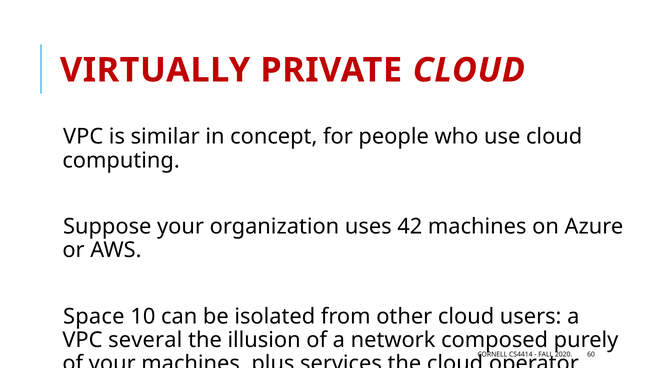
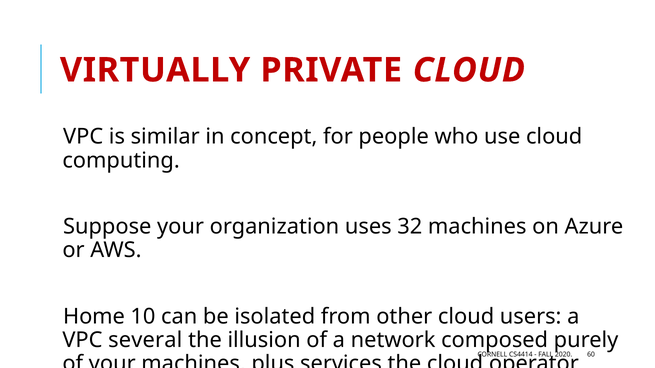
42: 42 -> 32 (410, 227)
Space: Space -> Home (94, 317)
